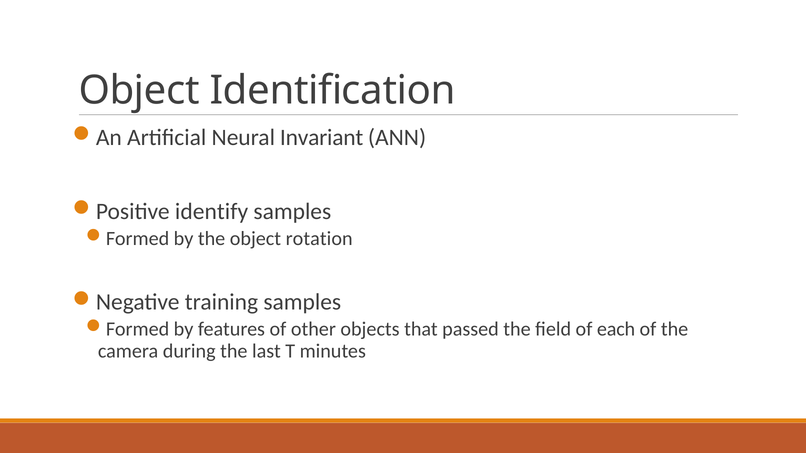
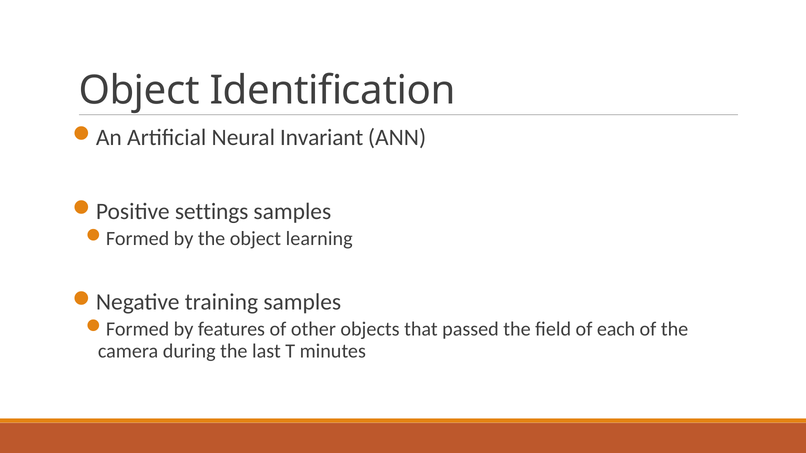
identify: identify -> settings (212, 212)
rotation: rotation -> learning (319, 239)
